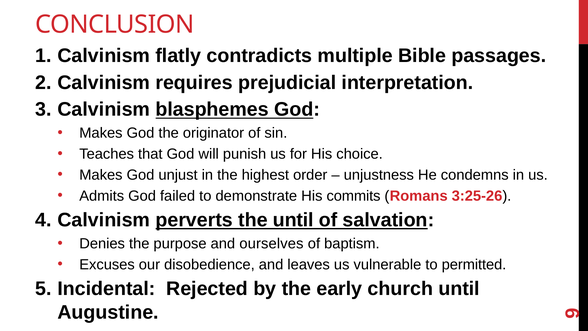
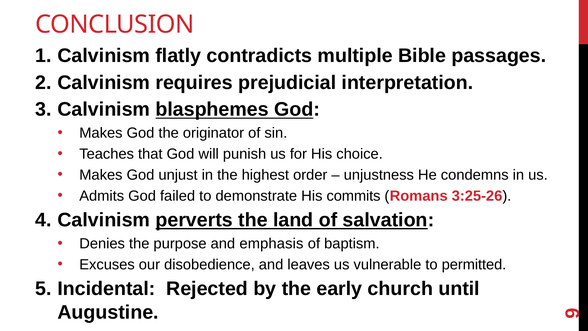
the until: until -> land (293, 220)
ourselves: ourselves -> emphasis (271, 243)
